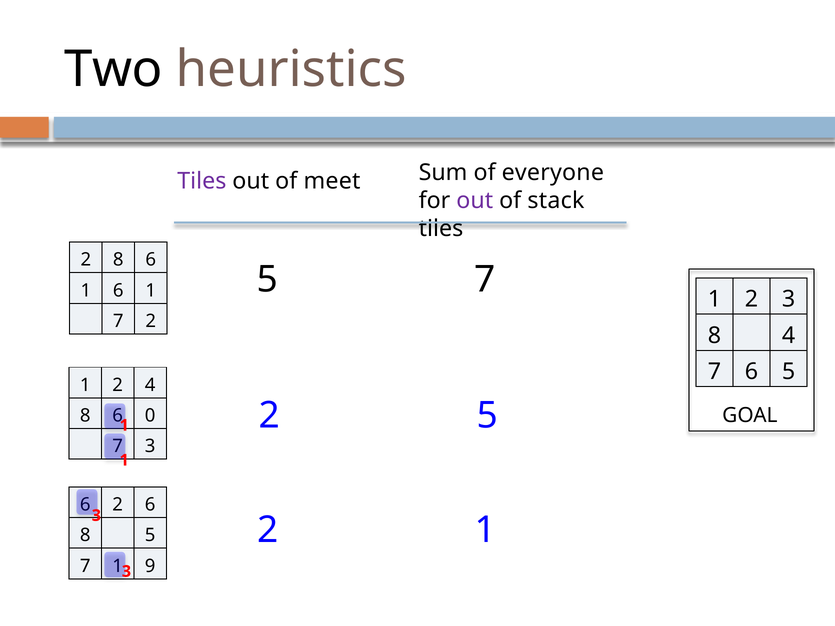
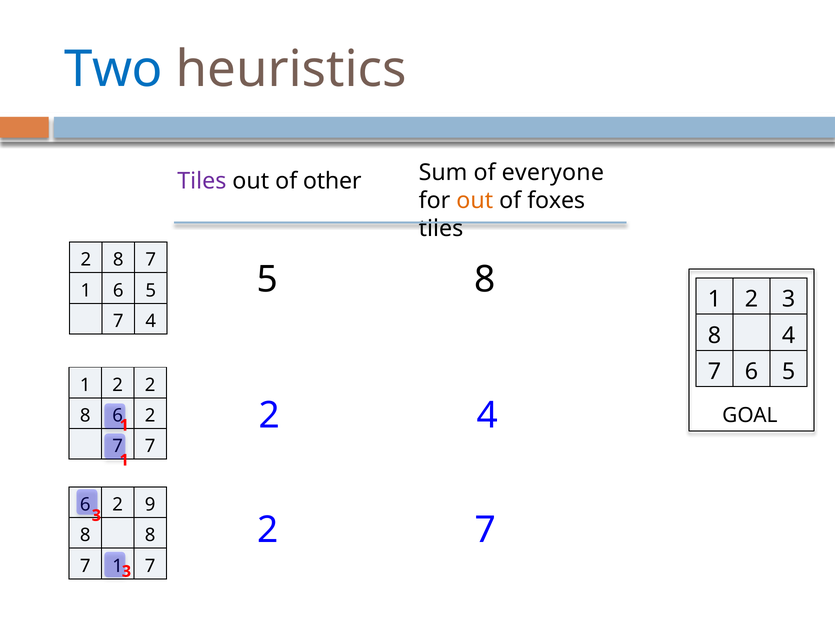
Two colour: black -> blue (113, 70)
meet: meet -> other (332, 181)
out colour: purple -> orange (475, 201)
stack: stack -> foxes (556, 201)
2 8 6: 6 -> 7 (151, 260)
7: 7 -> 8 (485, 279)
1 6 1: 1 -> 5 (151, 291)
7 2: 2 -> 4 (151, 321)
2 4: 4 -> 2 (150, 385)
2 5: 5 -> 4 (487, 415)
0: 0 -> 2 (150, 416)
3: 3 -> 7 (150, 446)
2 6: 6 -> 9 (150, 505)
1: 1 -> 7 (485, 530)
8 5: 5 -> 8 (150, 536)
9: 9 -> 7 (150, 566)
